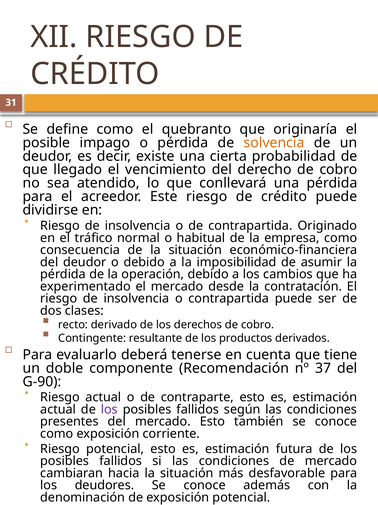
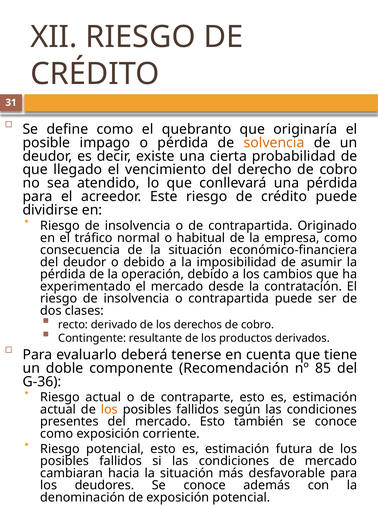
37: 37 -> 85 (323, 367)
G-90: G-90 -> G-36 (42, 381)
los colour: purple -> orange (109, 409)
